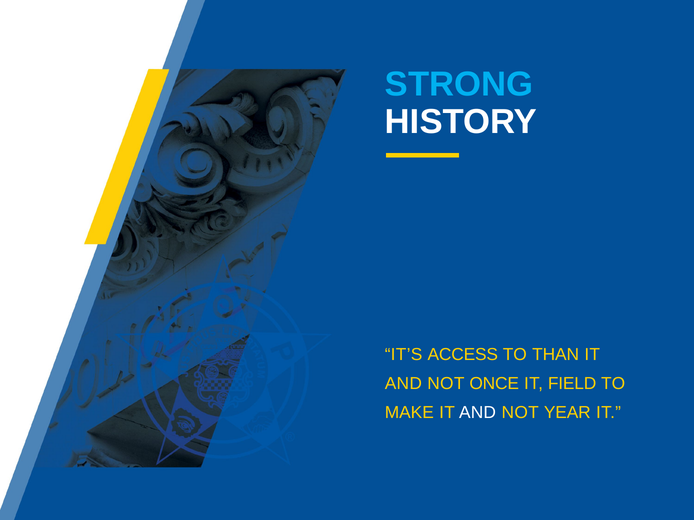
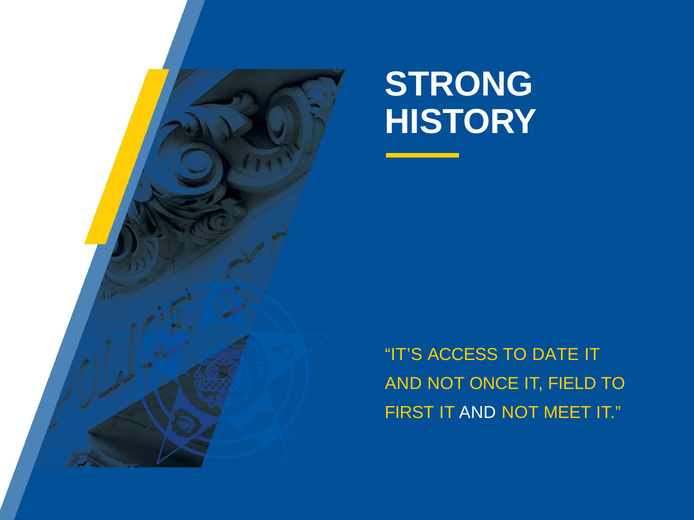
STRONG colour: light blue -> white (459, 84)
THAN: THAN -> DATE (556, 355)
MAKE: MAKE -> FIRST (409, 413)
YEAR: YEAR -> MEET (567, 413)
